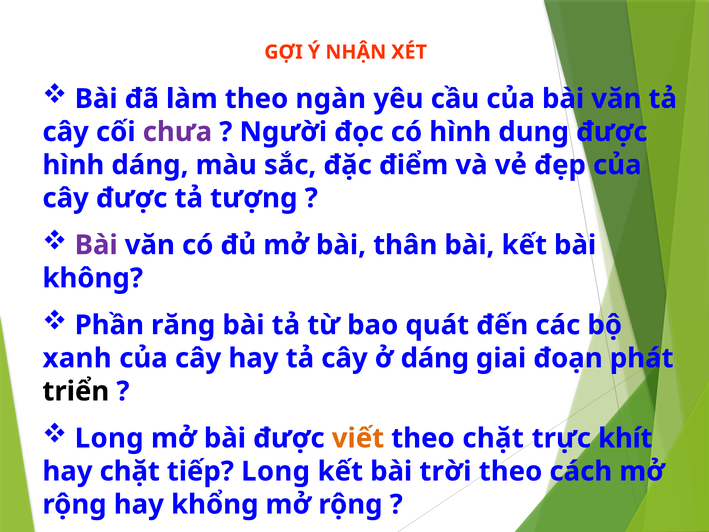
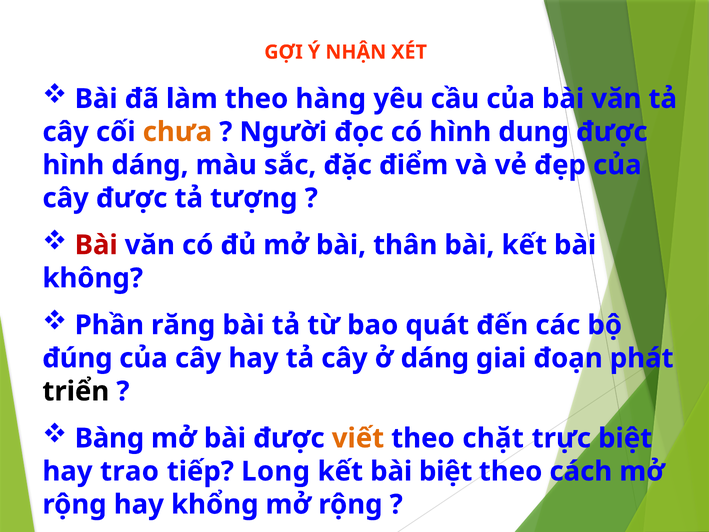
ngàn: ngàn -> hàng (331, 99)
chưa colour: purple -> orange (177, 132)
Bài colour: purple -> red (96, 245)
xanh: xanh -> đúng (77, 358)
Long: Long -> Bàng (109, 438)
trực khít: khít -> biệt (625, 438)
hay chặt: chặt -> trao (130, 471)
bài trời: trời -> biệt (446, 471)
